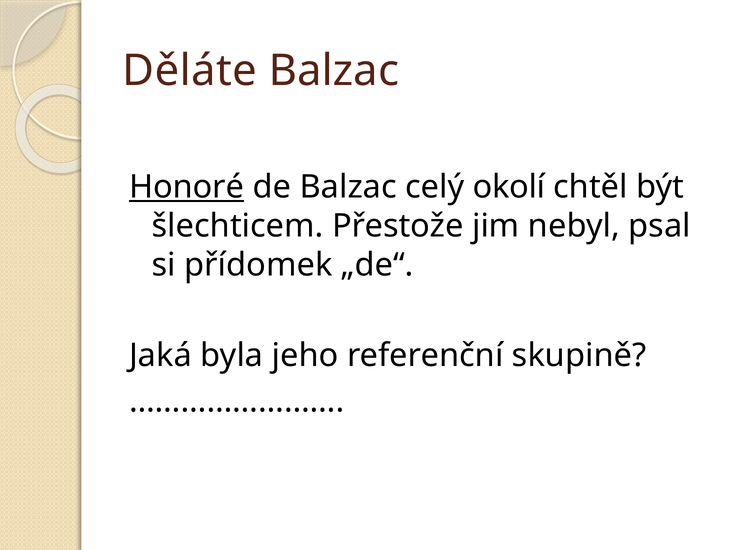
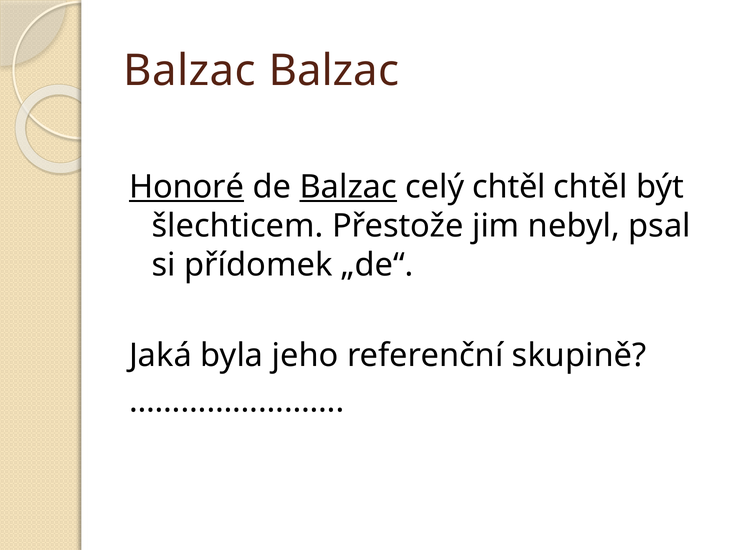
Děláte: Děláte -> Balzac (190, 71)
Balzac underline: none -> present (348, 187)
celý okolí: okolí -> chtěl (509, 187)
